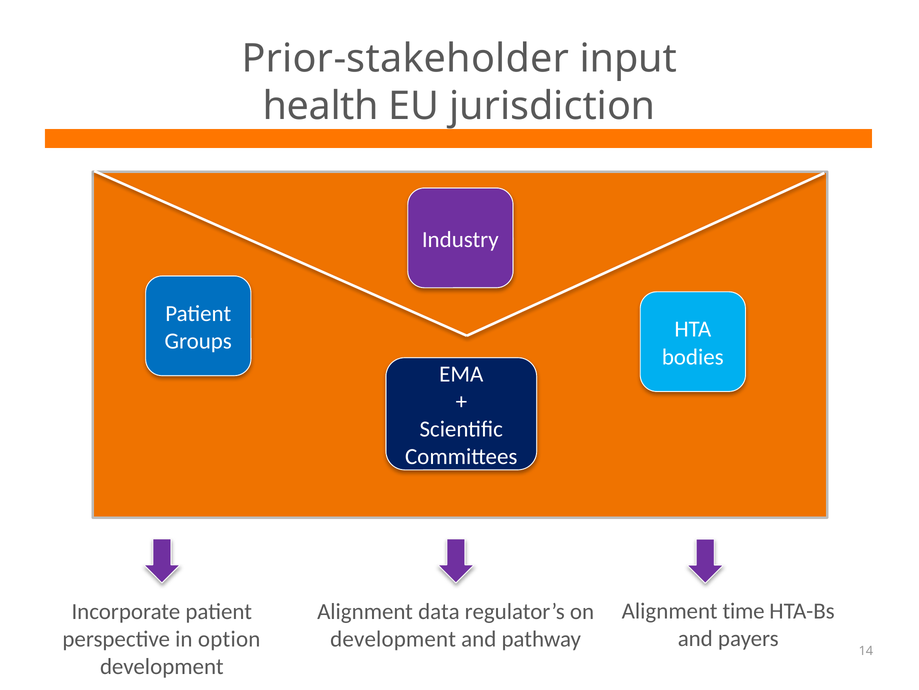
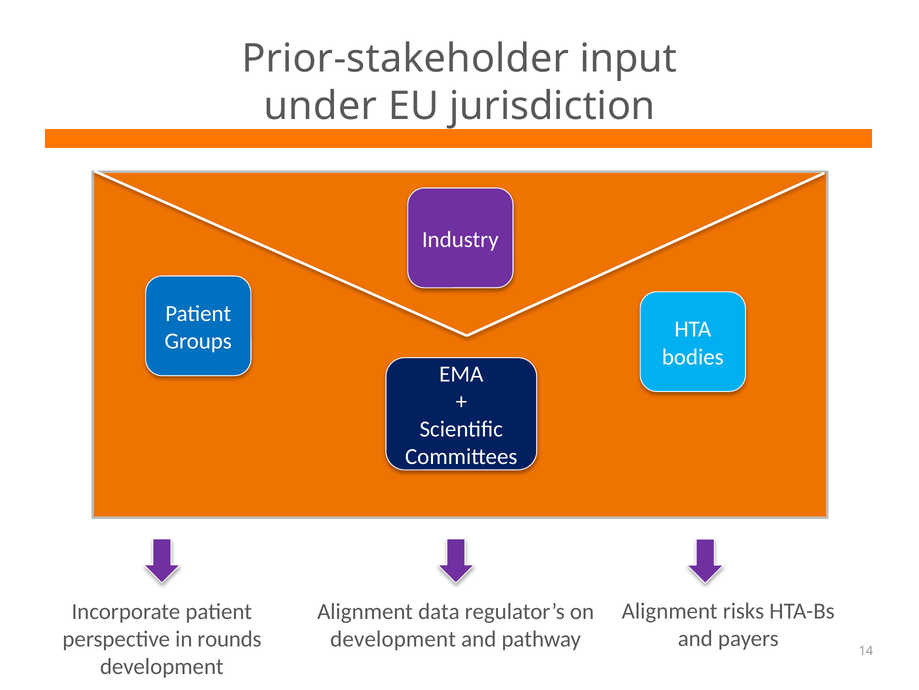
health: health -> under (320, 106)
time: time -> risks (744, 610)
option: option -> rounds (229, 639)
